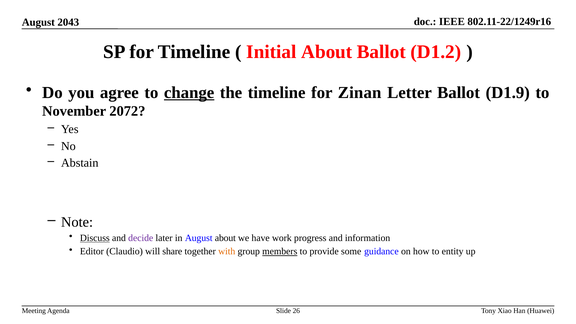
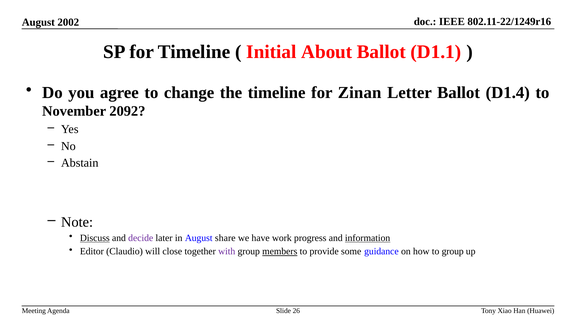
2043: 2043 -> 2002 (68, 22)
D1.2: D1.2 -> D1.1 (436, 52)
change underline: present -> none (189, 93)
D1.9: D1.9 -> D1.4 (508, 93)
2072: 2072 -> 2092 (127, 111)
August about: about -> share (225, 238)
information underline: none -> present (368, 238)
share: share -> close (172, 251)
with colour: orange -> purple (227, 251)
to entity: entity -> group (453, 251)
